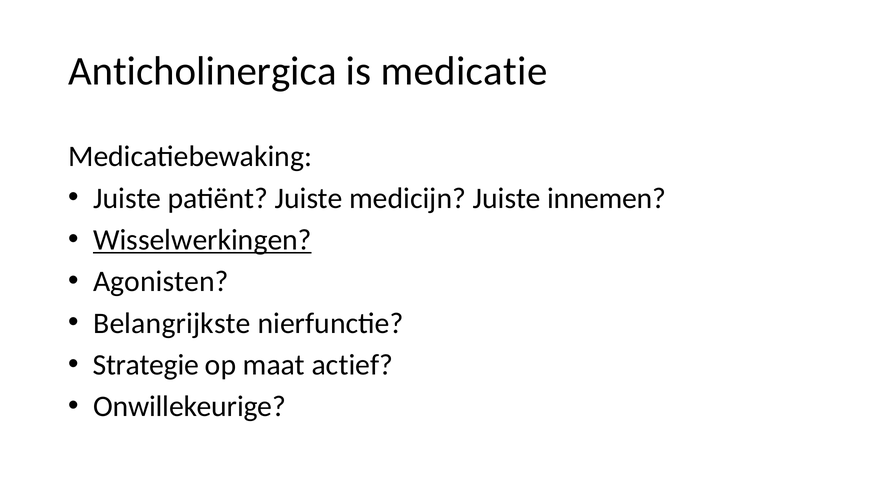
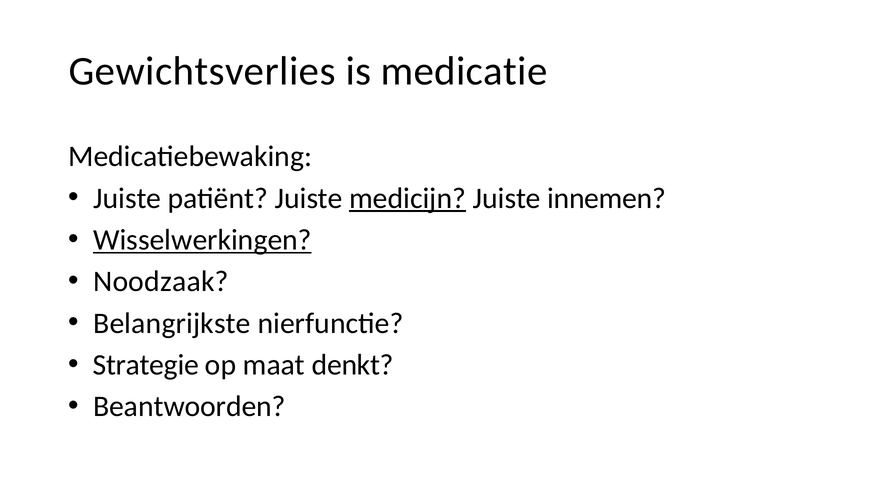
Anticholinergica: Anticholinergica -> Gewichtsverlies (202, 72)
medicijn underline: none -> present (408, 198)
Agonisten: Agonisten -> Noodzaak (161, 282)
actief: actief -> denkt (353, 365)
Onwillekeurige: Onwillekeurige -> Beantwoorden (189, 407)
